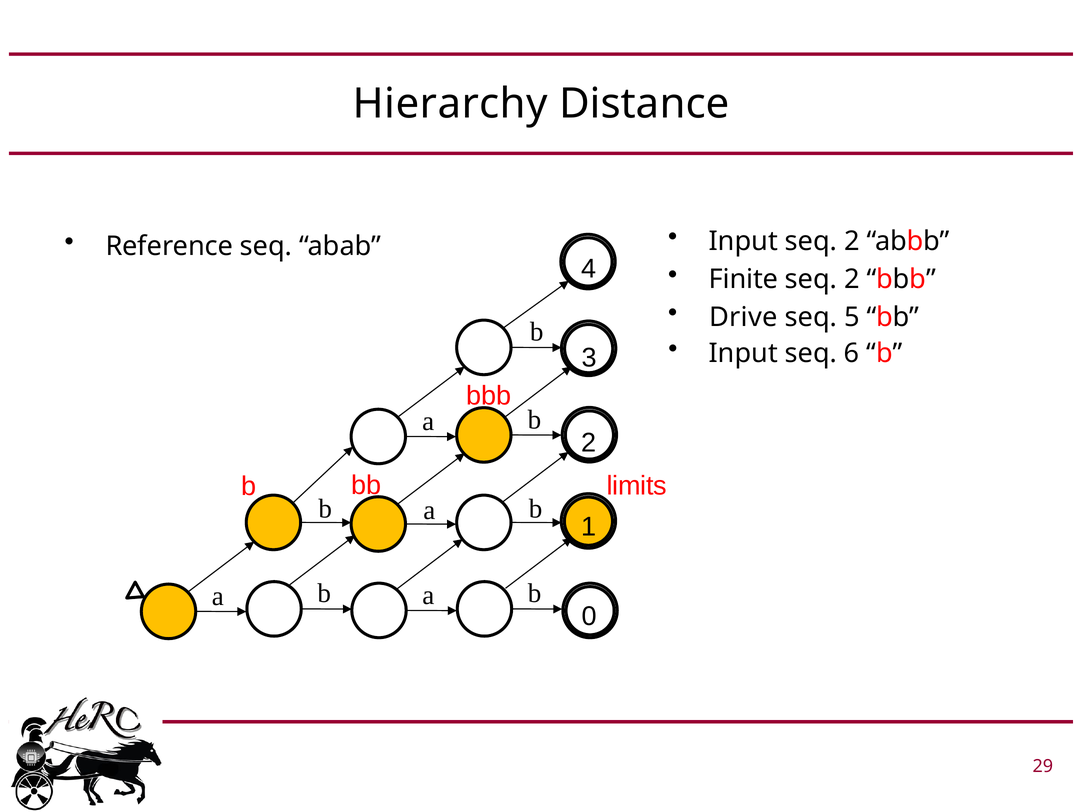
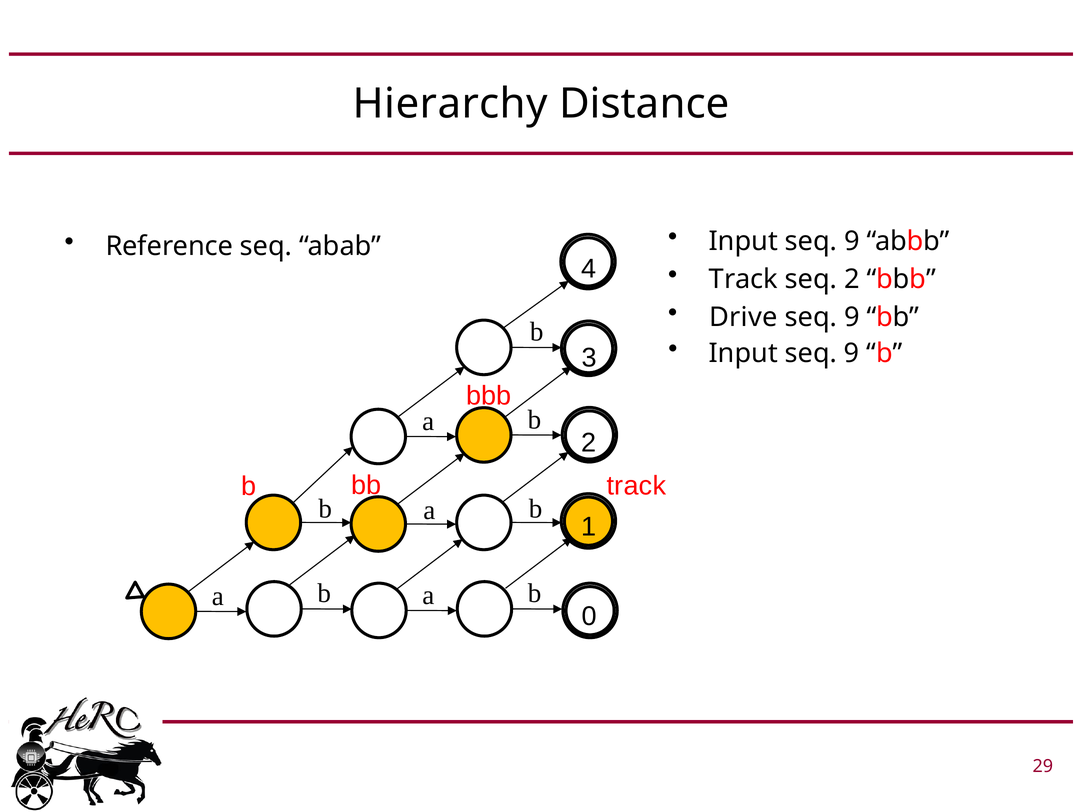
2: 2 -> 9 (852, 241)
Finite: Finite -> Track (743, 279)
5: 5 -> 9 (852, 317)
6: 6 -> 9 (852, 353)
limits: limits -> track (636, 485)
